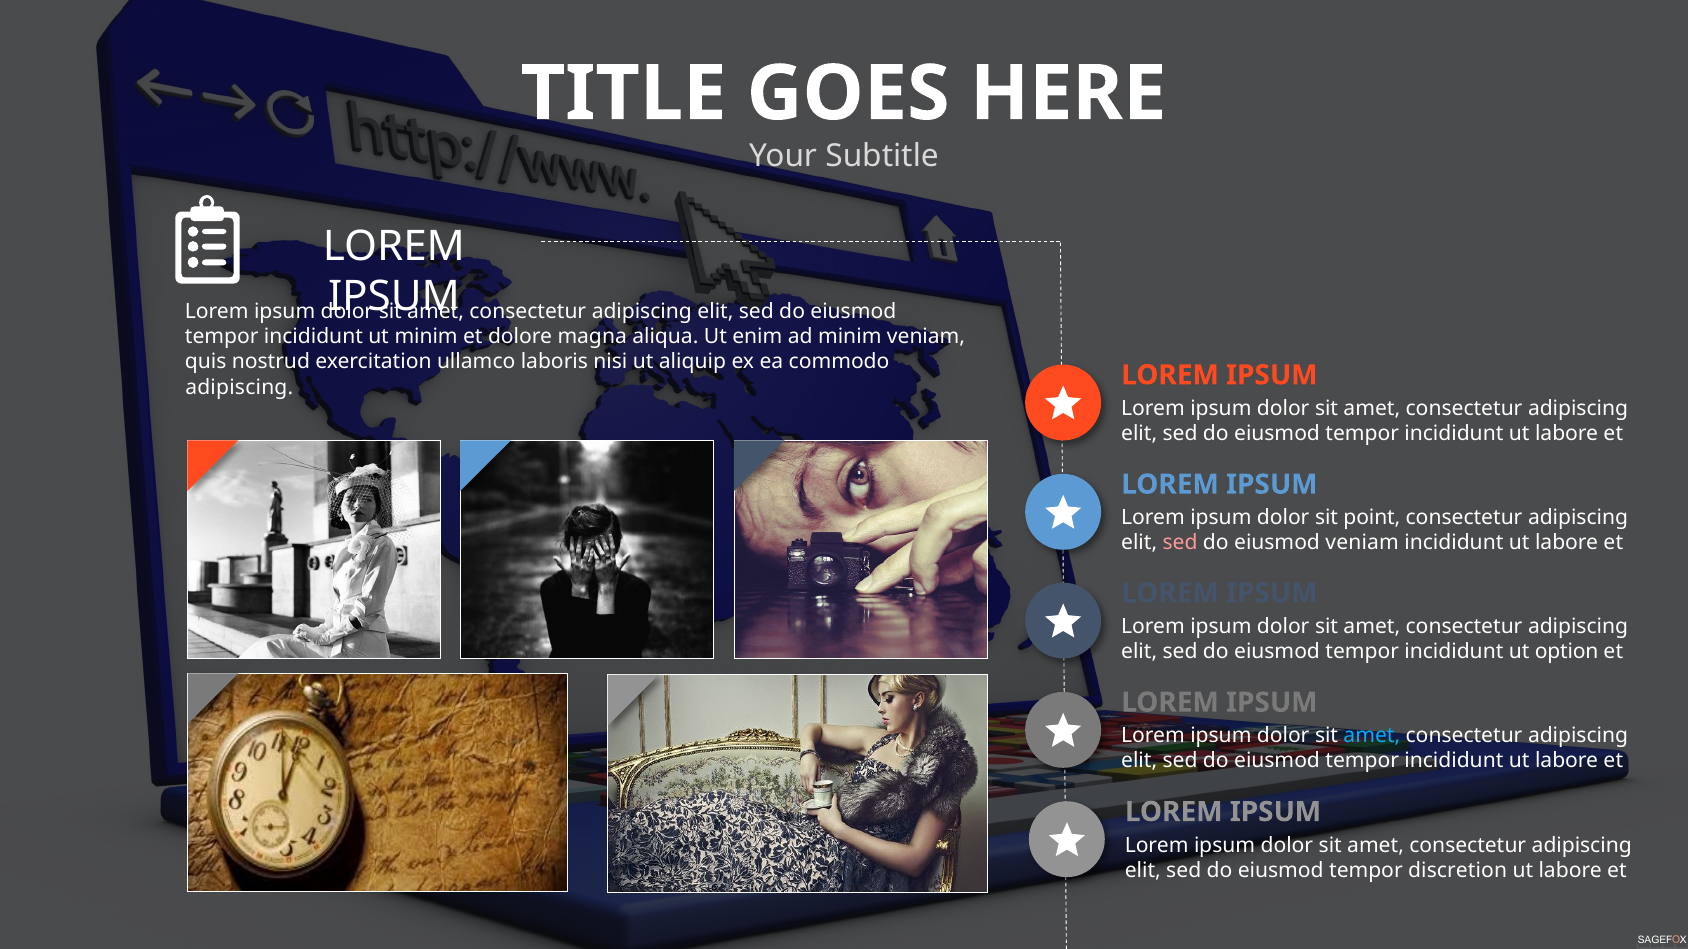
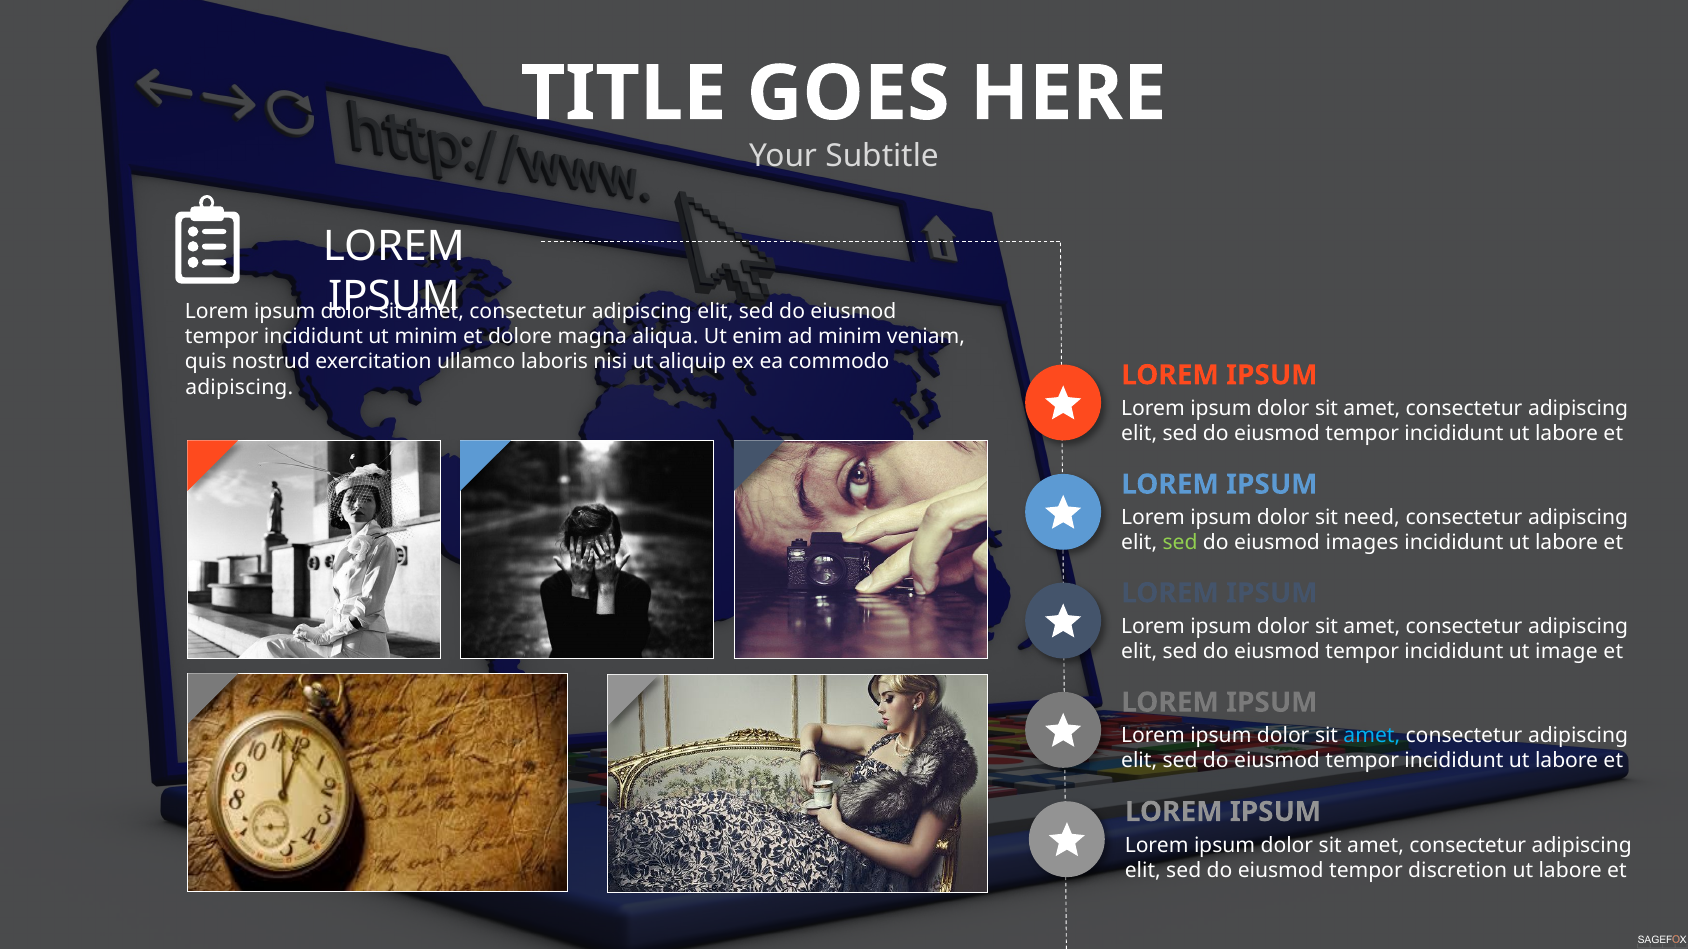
point: point -> need (1372, 518)
sed colour: pink -> light green (1180, 543)
eiusmod veniam: veniam -> images (1362, 543)
option: option -> image (1566, 652)
